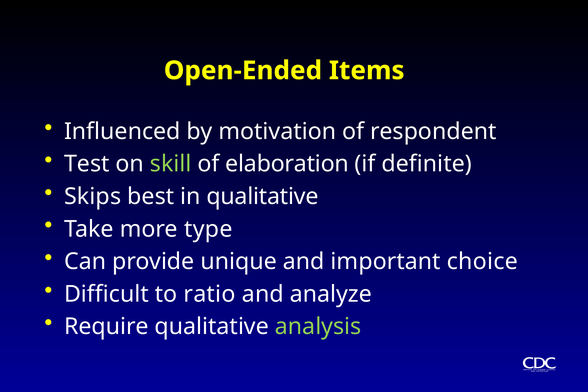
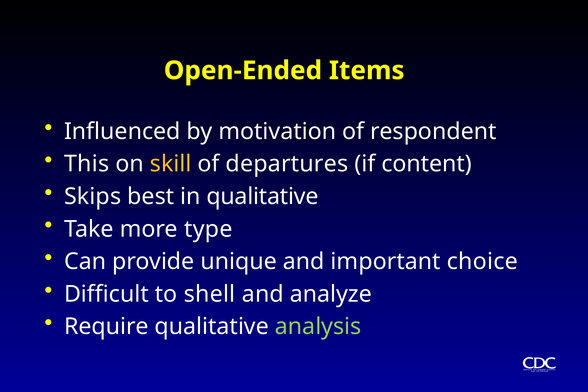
Test: Test -> This (87, 164)
skill colour: light green -> yellow (171, 164)
elaboration: elaboration -> departures (287, 164)
definite: definite -> content (427, 164)
ratio: ratio -> shell (210, 294)
